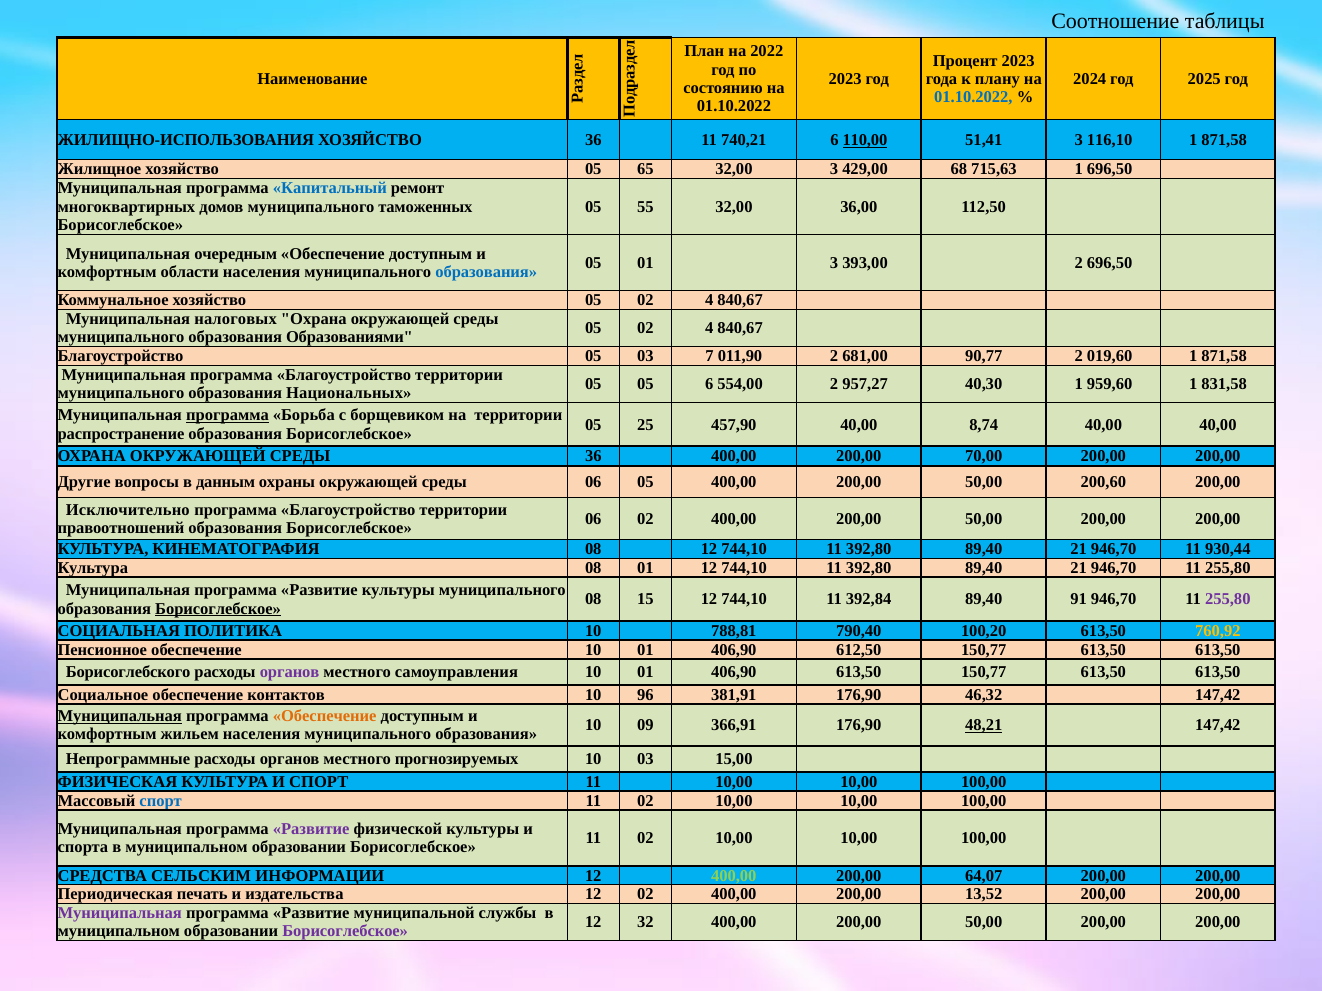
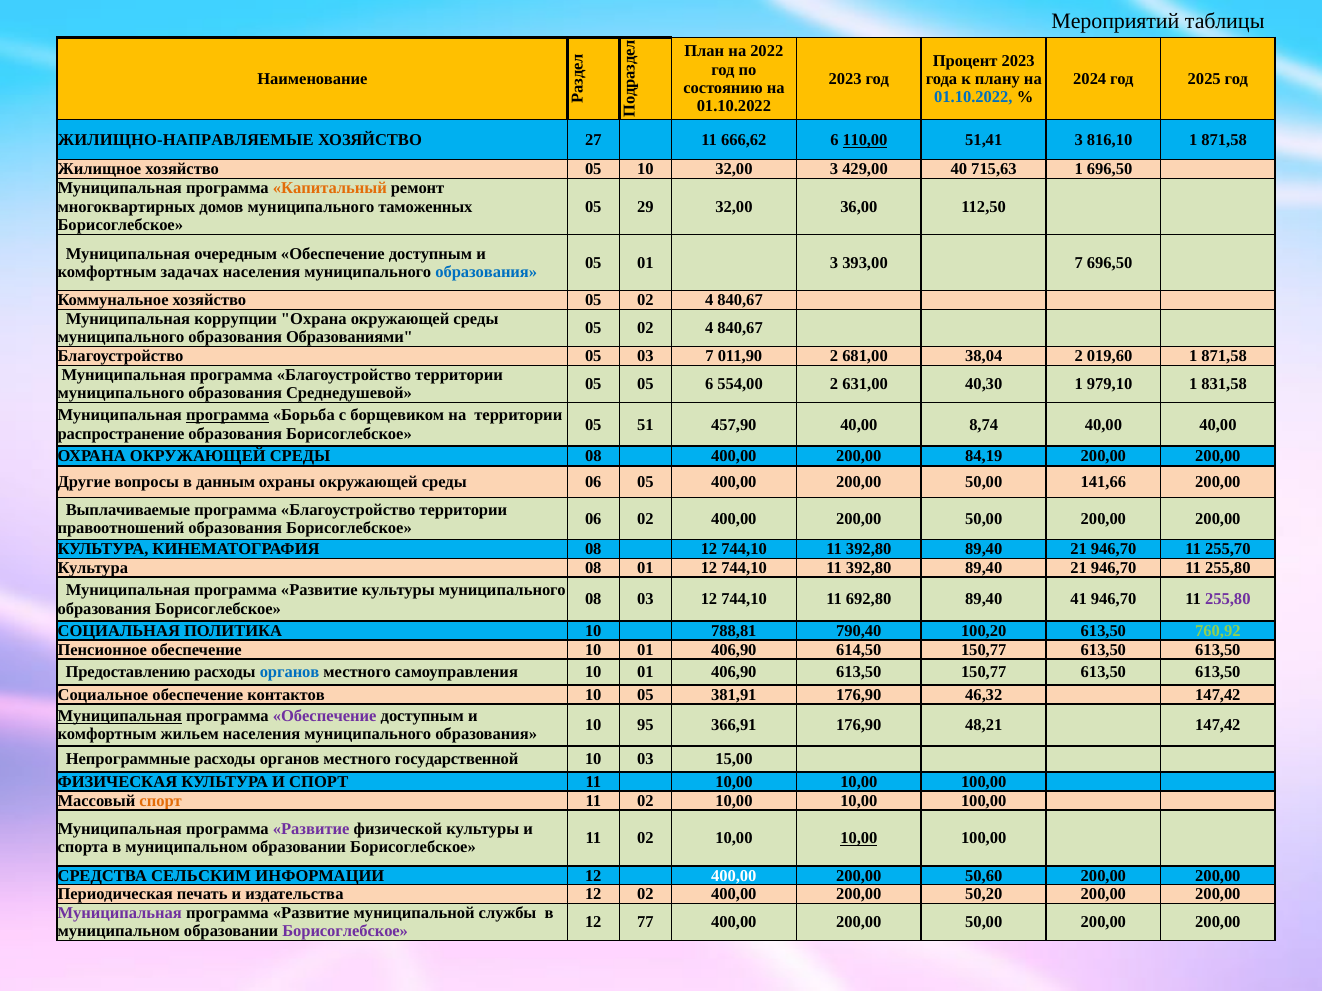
Соотношение: Соотношение -> Мероприятий (1115, 21)
ЖИЛИЩНО-ИСПОЛЬЗОВАНИЯ: ЖИЛИЩНО-ИСПОЛЬЗОВАНИЯ -> ЖИЛИЩНО-НАПРАВЛЯЕМЫЕ (186, 140)
ХОЗЯЙСТВО 36: 36 -> 27 (593, 140)
740,21: 740,21 -> 666,62 (744, 140)
116,10: 116,10 -> 816,10 (1110, 140)
05 65: 65 -> 10 (645, 169)
68: 68 -> 40 (959, 169)
Капитальный colour: blue -> orange (330, 189)
55: 55 -> 29 (645, 207)
393,00 2: 2 -> 7 (1079, 263)
области: области -> задачах (190, 272)
налоговых: налоговых -> коррупции (236, 319)
90,77: 90,77 -> 38,04 (984, 356)
957,27: 957,27 -> 631,00 (865, 384)
959,60: 959,60 -> 979,10 (1110, 384)
Национальных: Национальных -> Среднедушевой (349, 394)
25: 25 -> 51 (645, 425)
СРЕДЫ 36: 36 -> 08 (593, 457)
70,00: 70,00 -> 84,19 (984, 457)
200,60: 200,60 -> 141,66 (1103, 482)
Исключительно: Исключительно -> Выплачиваемые (128, 510)
930,44: 930,44 -> 255,70 (1228, 550)
08 15: 15 -> 03 (645, 600)
392,84: 392,84 -> 692,80 (869, 600)
91: 91 -> 41 (1079, 600)
Борисоглебское underline: present -> none (218, 609)
760,92 colour: yellow -> light green (1218, 631)
612,50: 612,50 -> 614,50 (859, 650)
Борисоглебского: Борисоглебского -> Предоставлению (128, 673)
органов colour: purple -> blue (290, 673)
10 96: 96 -> 05 (645, 695)
Обеспечение colour: orange -> purple (325, 716)
09: 09 -> 95 (645, 726)
48,21 underline: present -> none (984, 726)
прогнозируемых: прогнозируемых -> государственной (457, 760)
спорт colour: blue -> orange (161, 801)
10,00 underline: none -> present (859, 839)
400,00 colour: light green -> white (734, 876)
64,07: 64,07 -> 50,60 (984, 876)
13,52: 13,52 -> 50,20 (984, 895)
32: 32 -> 77 (645, 923)
